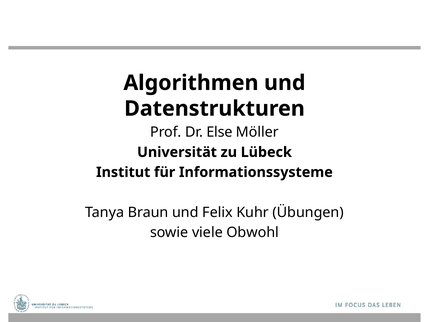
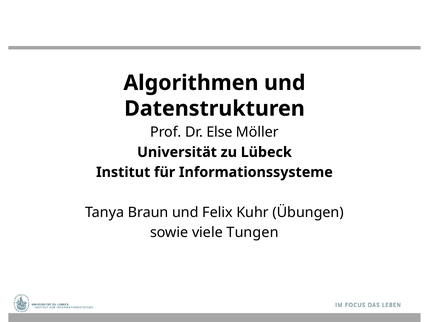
Obwohl: Obwohl -> Tungen (253, 232)
